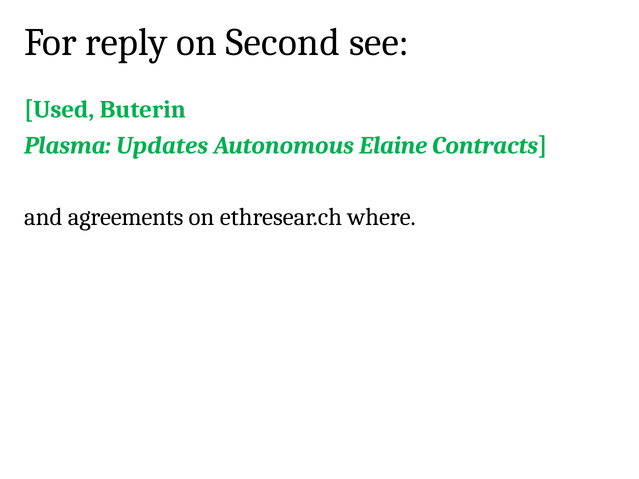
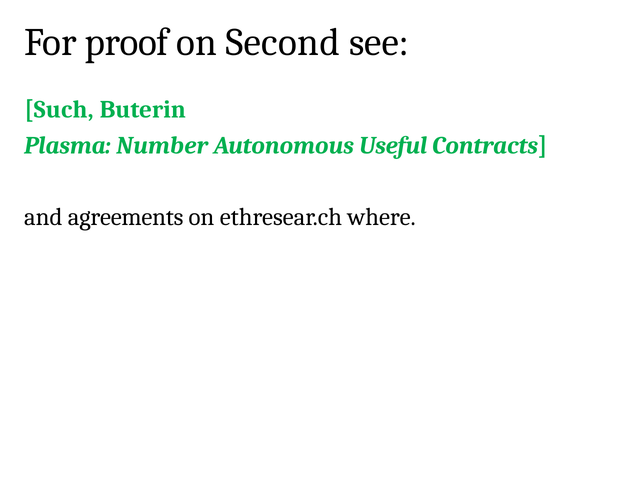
reply: reply -> proof (127, 42)
Used: Used -> Such (59, 110)
Updates: Updates -> Number (162, 146)
Elaine: Elaine -> Useful (393, 146)
